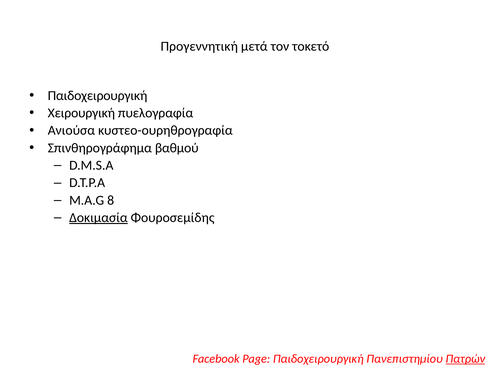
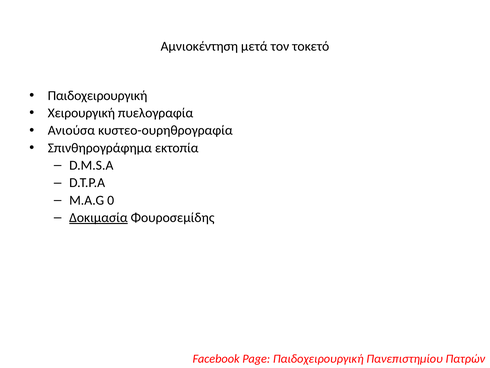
Προγεννητική: Προγεννητική -> Αμνιοκέντηση (199, 46)
βαθμού: βαθμού -> εκτοπία (177, 148)
8: 8 -> 0 (111, 200)
Πατρών underline: present -> none (465, 358)
